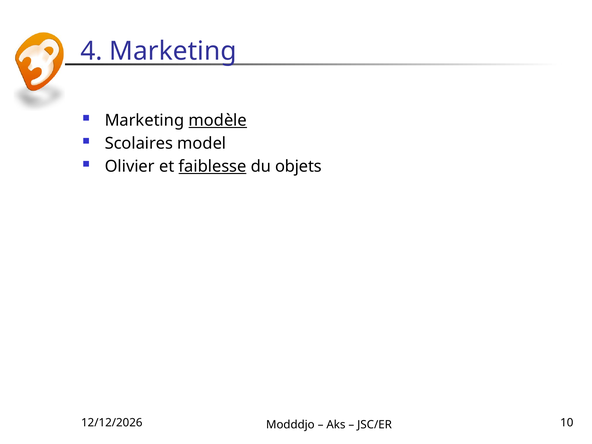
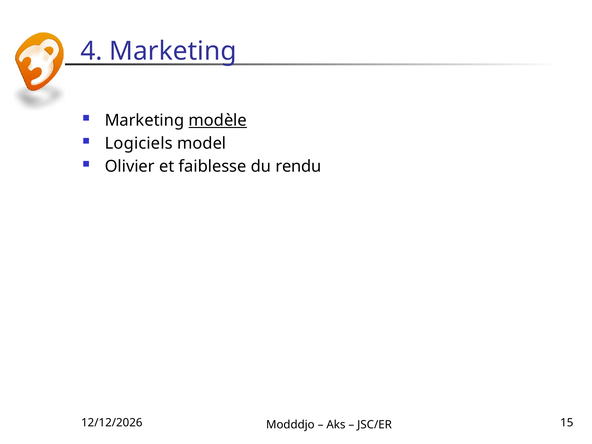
Scolaires: Scolaires -> Logiciels (139, 143)
faiblesse underline: present -> none (212, 166)
objets: objets -> rendu (298, 166)
10: 10 -> 15 (567, 423)
